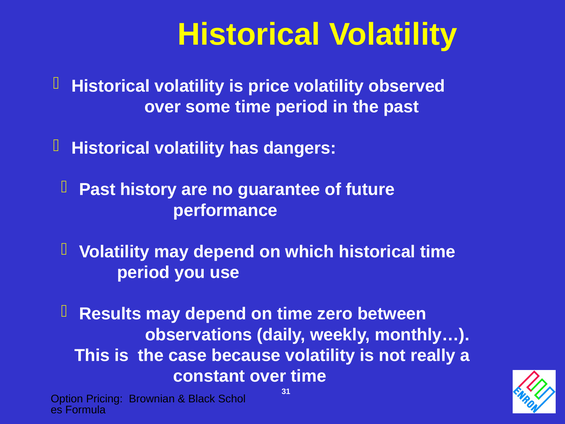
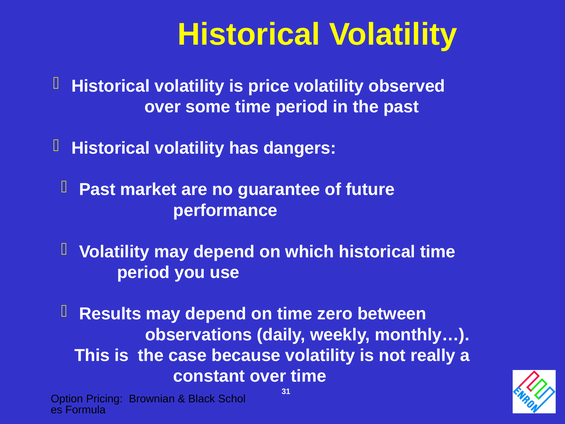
history: history -> market (148, 190)
